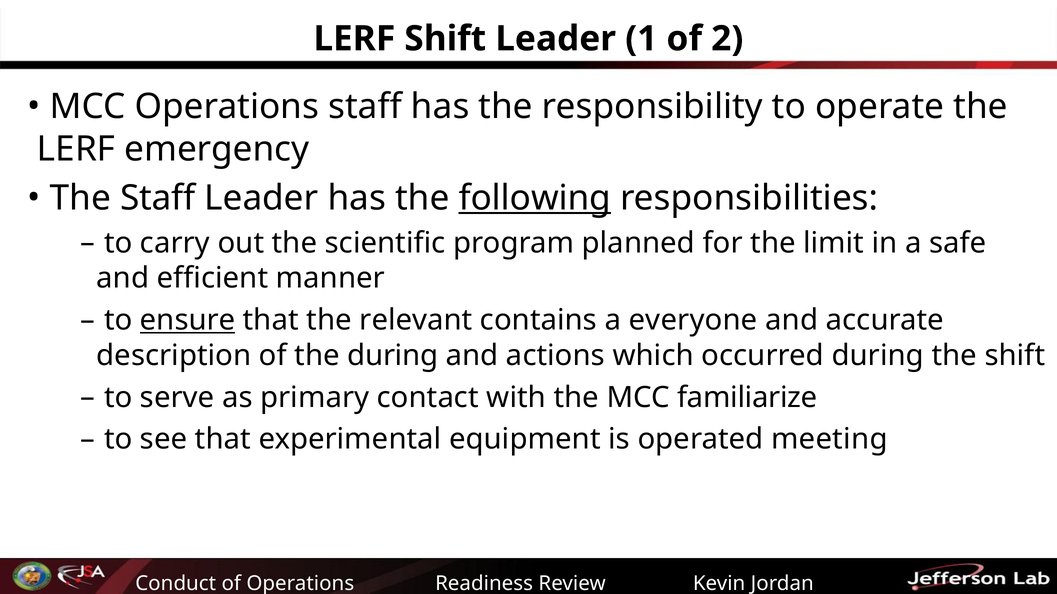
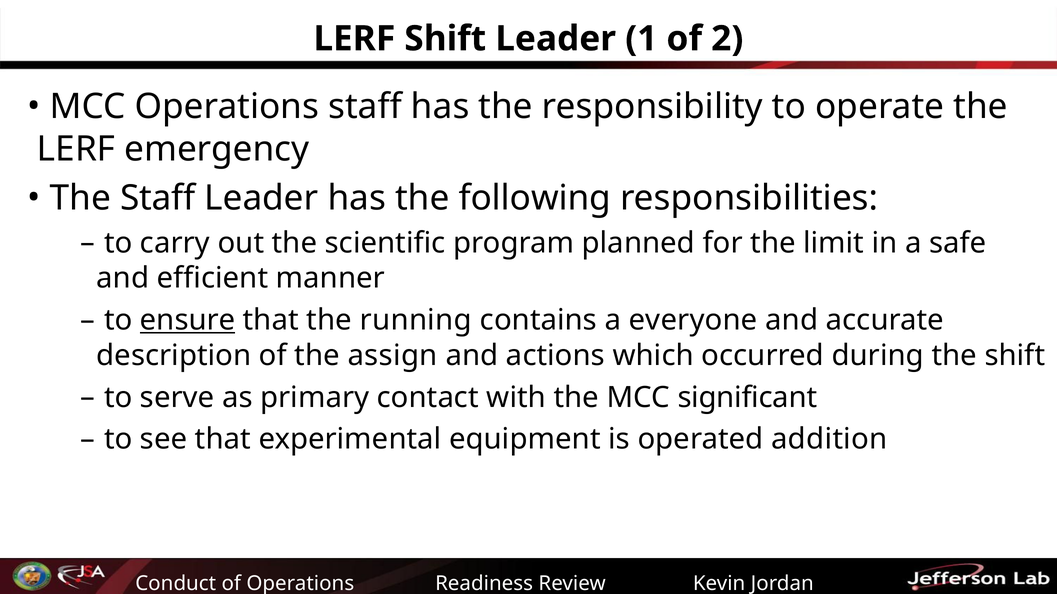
following underline: present -> none (535, 198)
relevant: relevant -> running (416, 320)
the during: during -> assign (393, 356)
familiarize: familiarize -> significant (747, 398)
meeting: meeting -> addition (829, 440)
